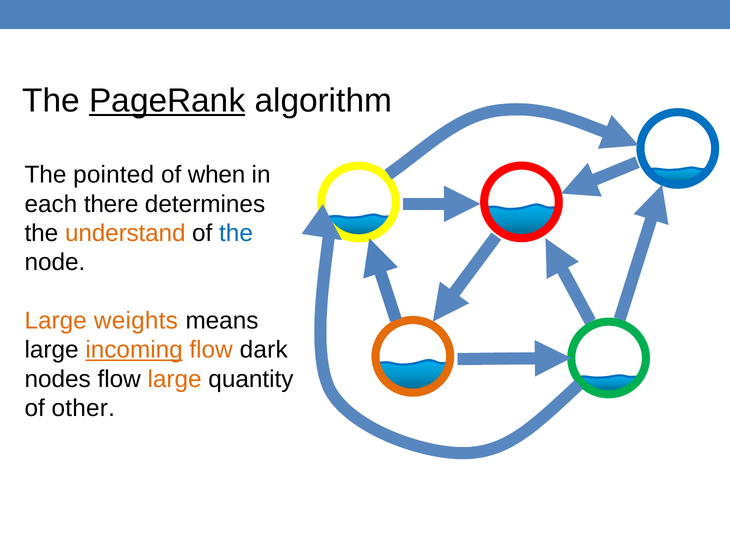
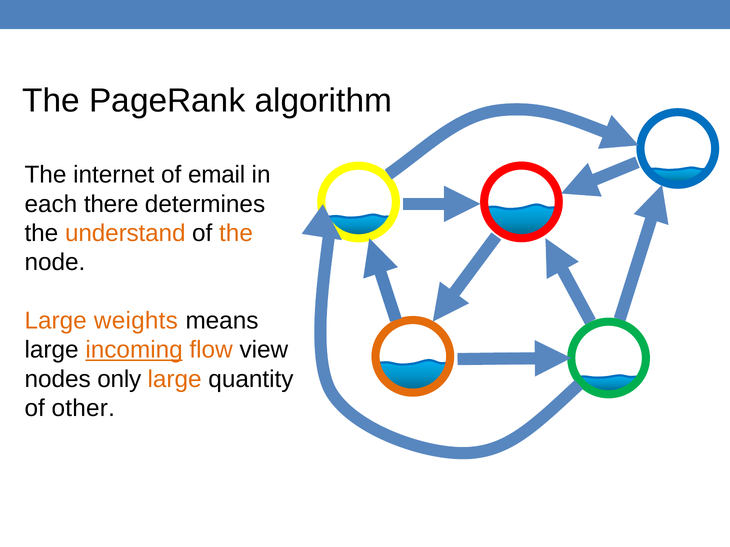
PageRank underline: present -> none (167, 101)
pointed: pointed -> internet (114, 175)
when: when -> email (217, 175)
the colour: blue -> orange (236, 233)
dark: dark -> view (264, 350)
nodes flow: flow -> only (119, 379)
